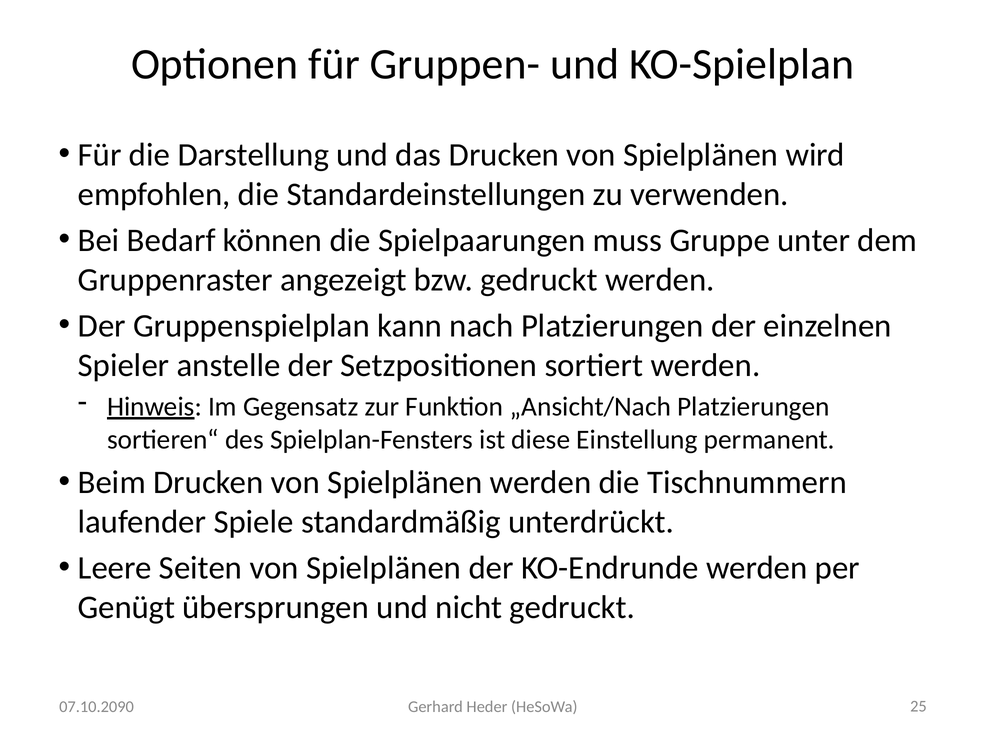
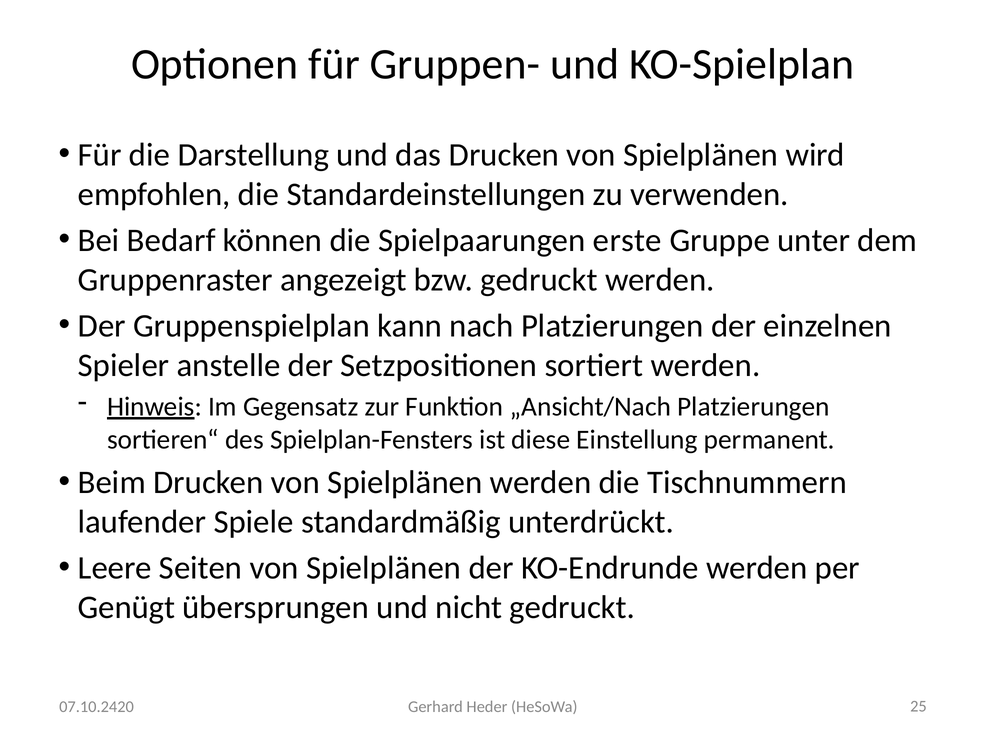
muss: muss -> erste (627, 240)
07.10.2090: 07.10.2090 -> 07.10.2420 (97, 706)
